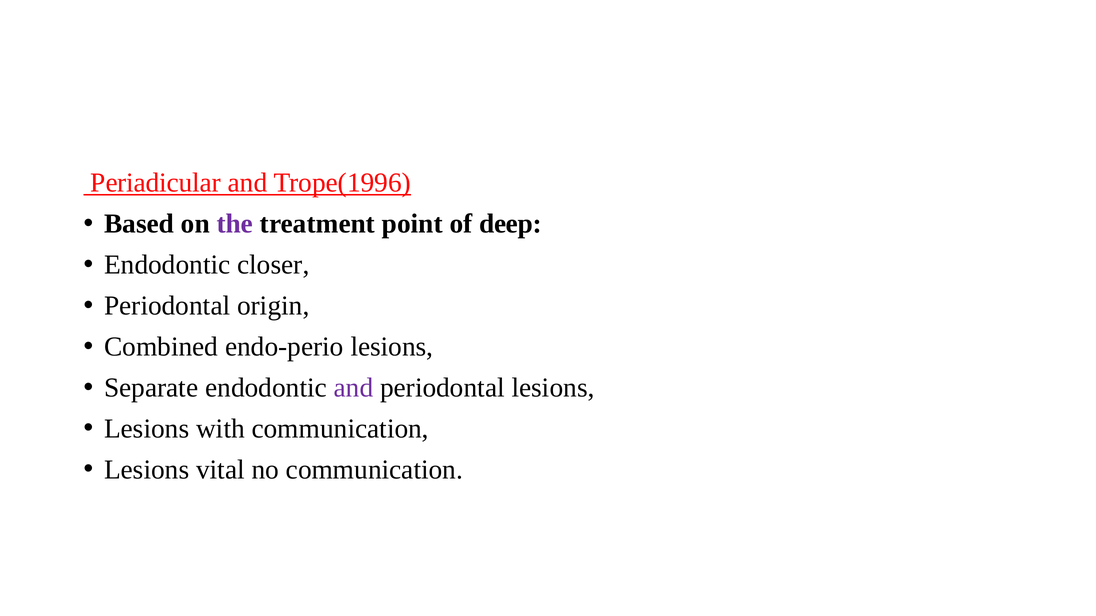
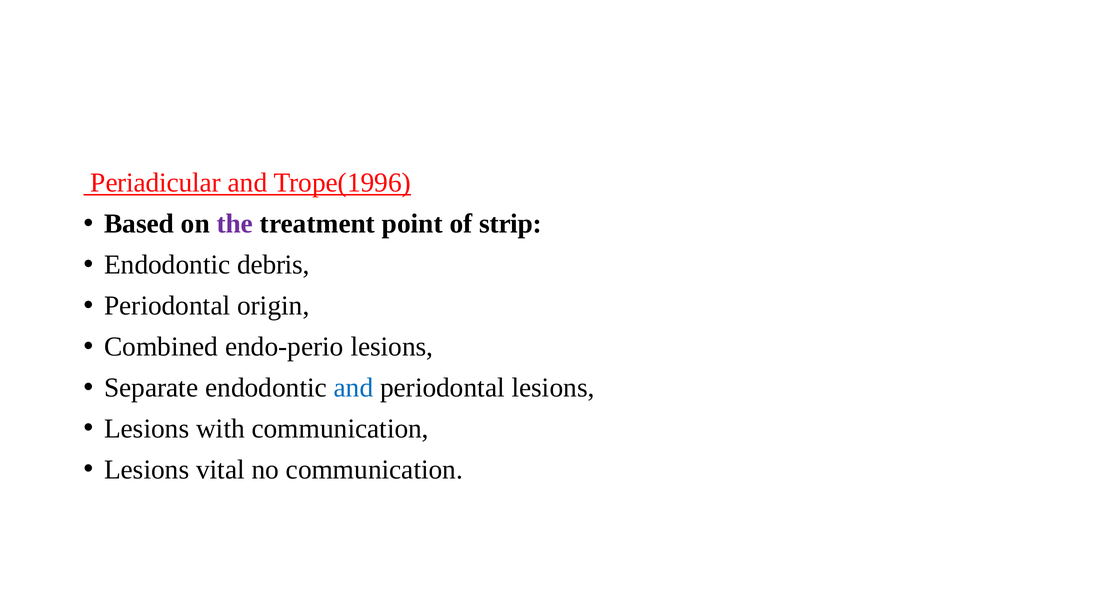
deep: deep -> strip (511, 224)
closer: closer -> debris (273, 265)
and colour: purple -> blue (353, 388)
